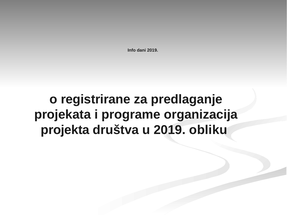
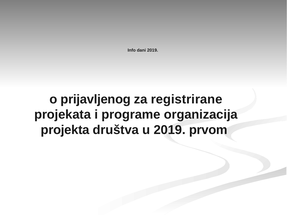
registrirane: registrirane -> prijavljenog (96, 99)
predlaganje: predlaganje -> registrirane (187, 99)
obliku: obliku -> prvom (208, 130)
